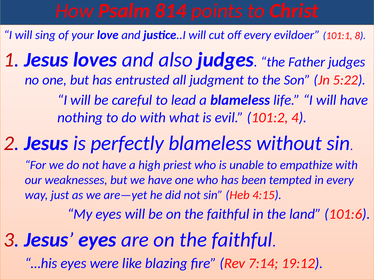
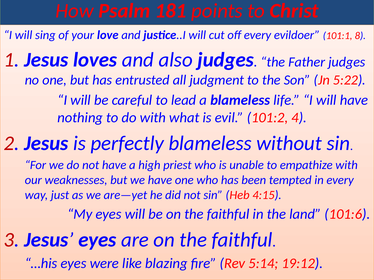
814: 814 -> 181 (171, 11)
7:14: 7:14 -> 5:14 (263, 264)
